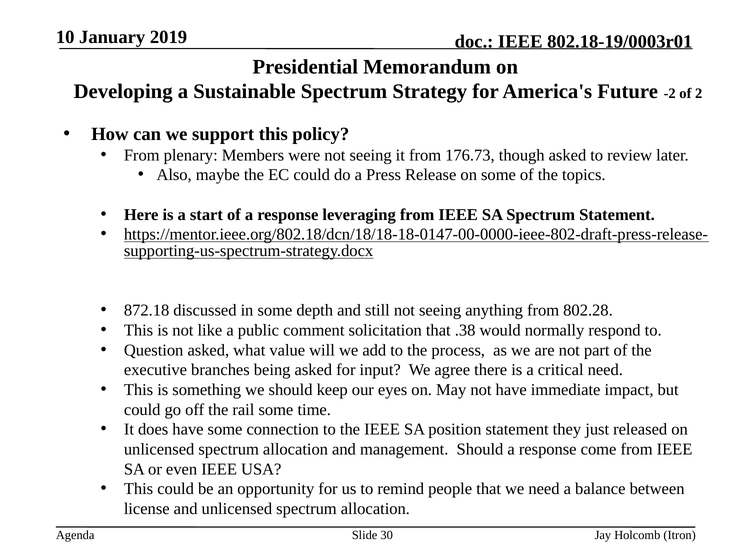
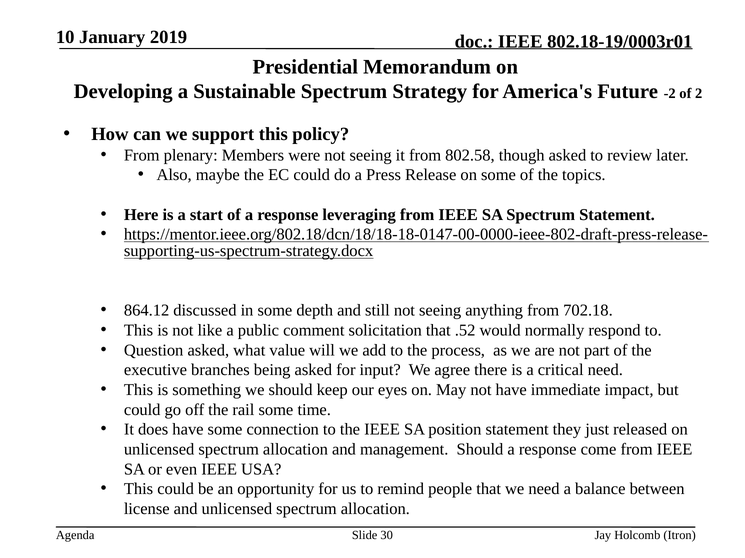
176.73: 176.73 -> 802.58 (470, 155)
872.18: 872.18 -> 864.12 (147, 311)
802.28: 802.28 -> 702.18 (588, 311)
.38: .38 -> .52 (465, 331)
